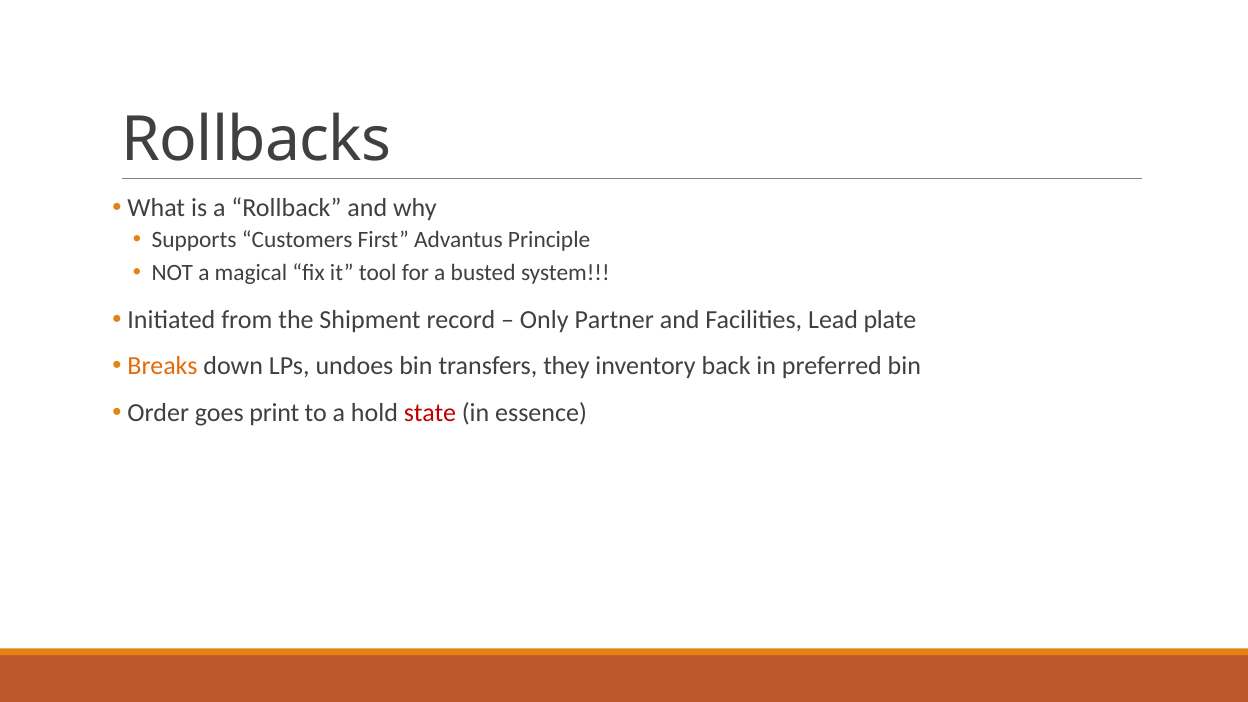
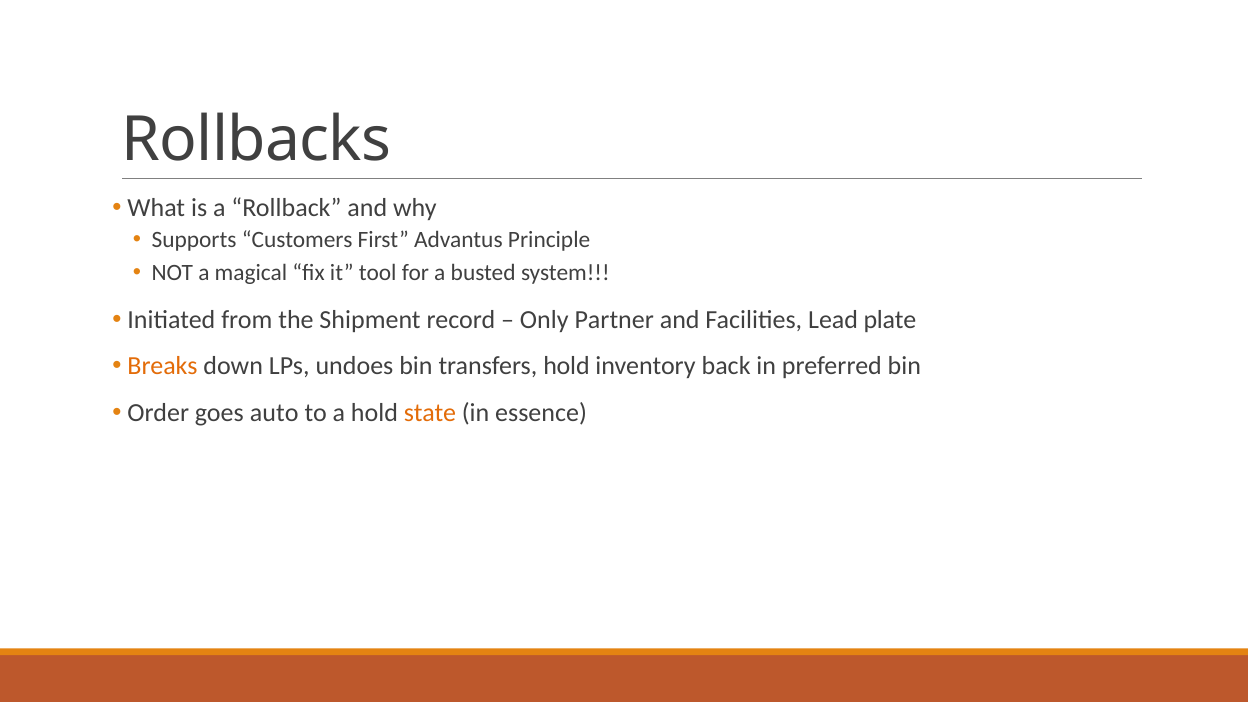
transfers they: they -> hold (566, 366)
print: print -> auto (274, 413)
state colour: red -> orange (430, 413)
